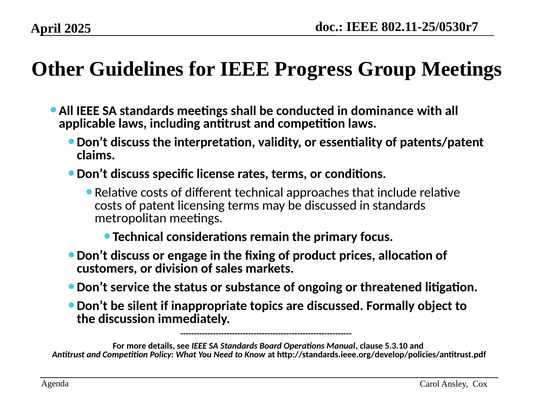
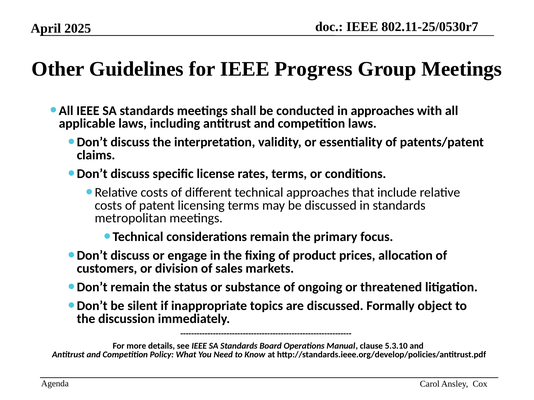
in dominance: dominance -> approaches (382, 111)
Don’t service: service -> remain (130, 287)
